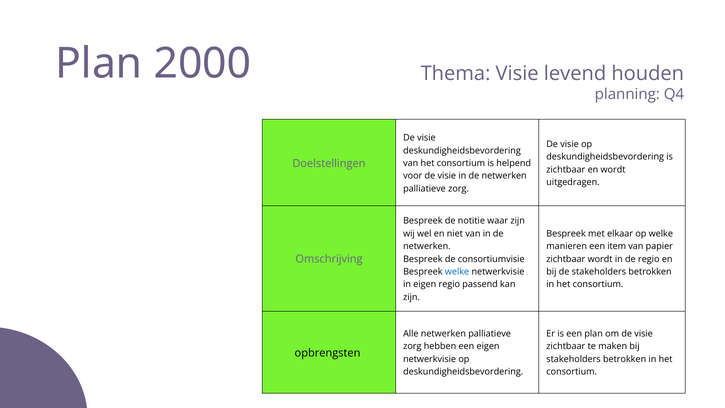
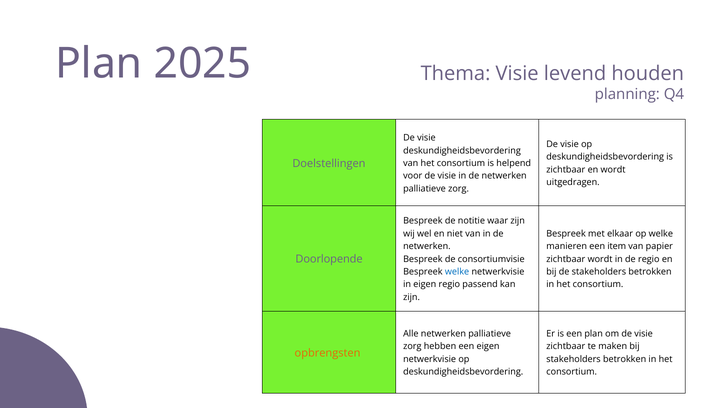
2000: 2000 -> 2025 (202, 63)
Omschrijving: Omschrijving -> Doorlopende (329, 259)
opbrengsten colour: black -> orange (328, 353)
